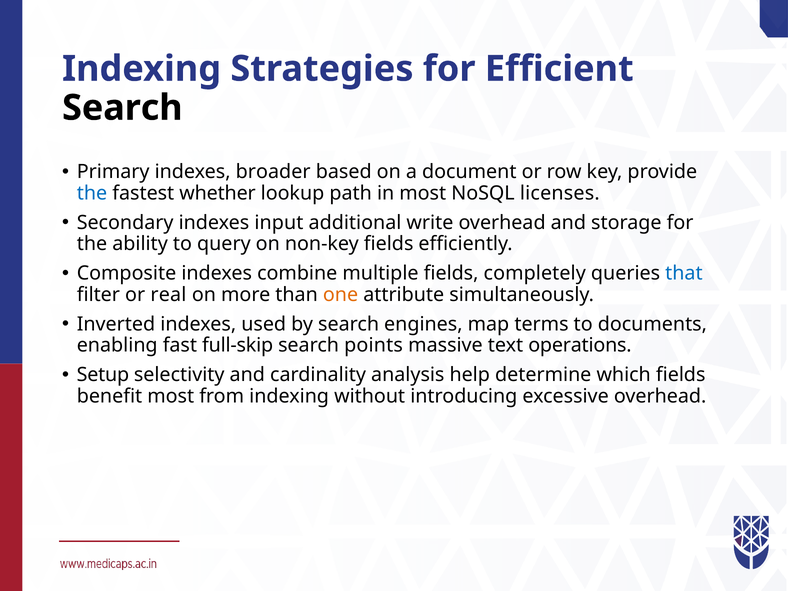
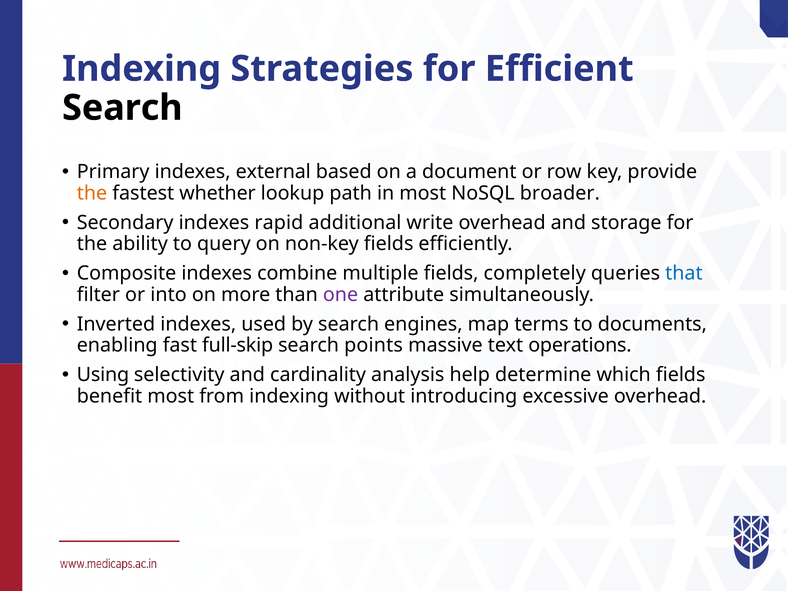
broader: broader -> external (273, 172)
the colour: blue -> orange (92, 193)
licenses: licenses -> broader (560, 193)
input: input -> rapid (279, 223)
real: real -> into (169, 295)
one colour: orange -> purple (341, 295)
Setup: Setup -> Using (103, 375)
